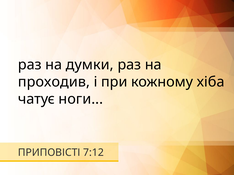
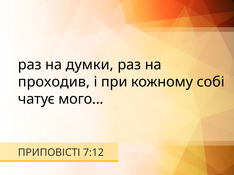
хіба: хіба -> собі (211, 82)
ноги: ноги -> мого (81, 99)
